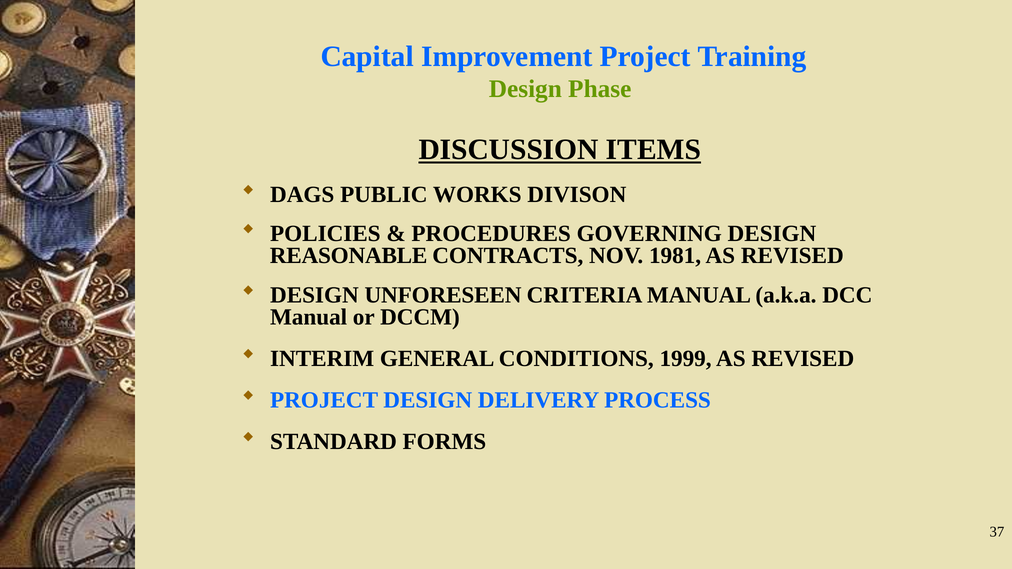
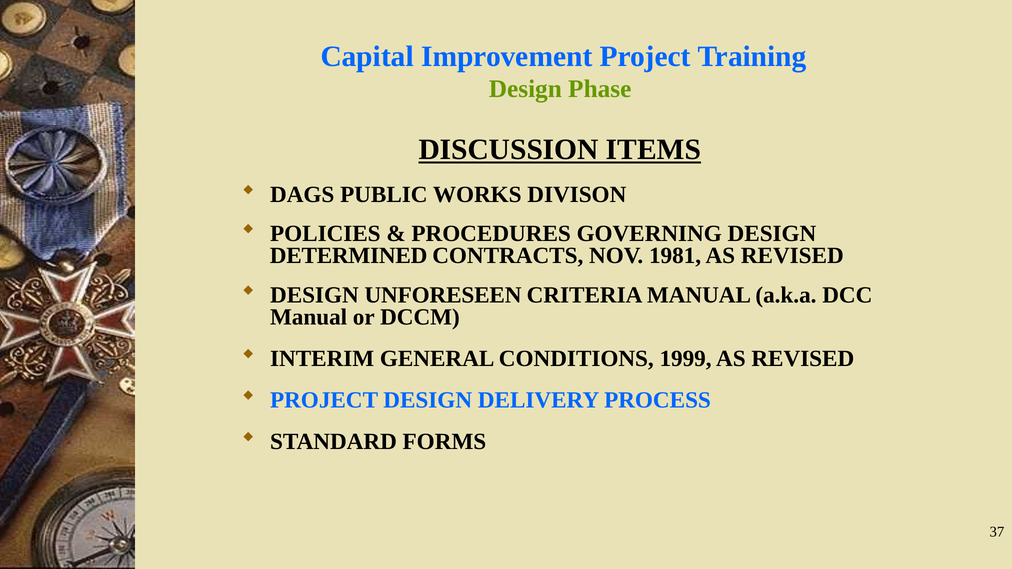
REASONABLE: REASONABLE -> DETERMINED (349, 256)
